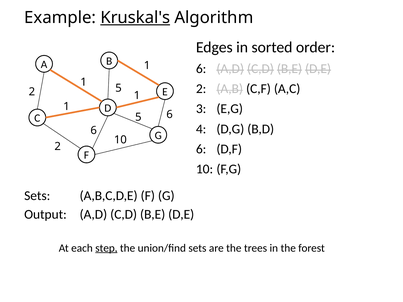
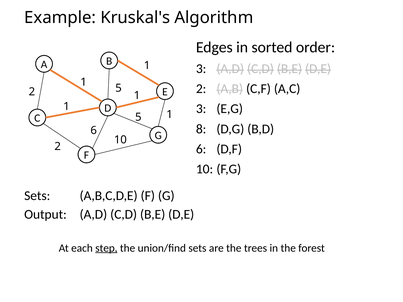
Kruskal's underline: present -> none (135, 18)
6: 6 -> 3 (201, 69)
6: 6 -> 1 (170, 114)
4: 4 -> 8 (201, 129)
